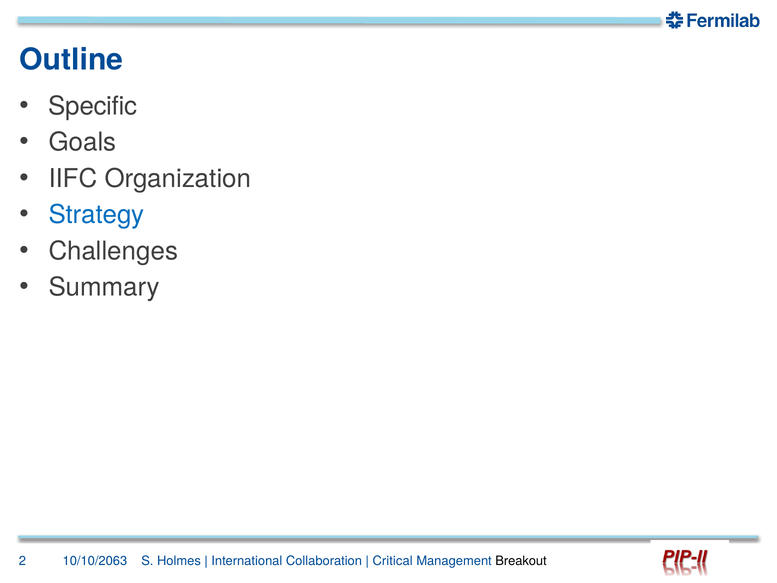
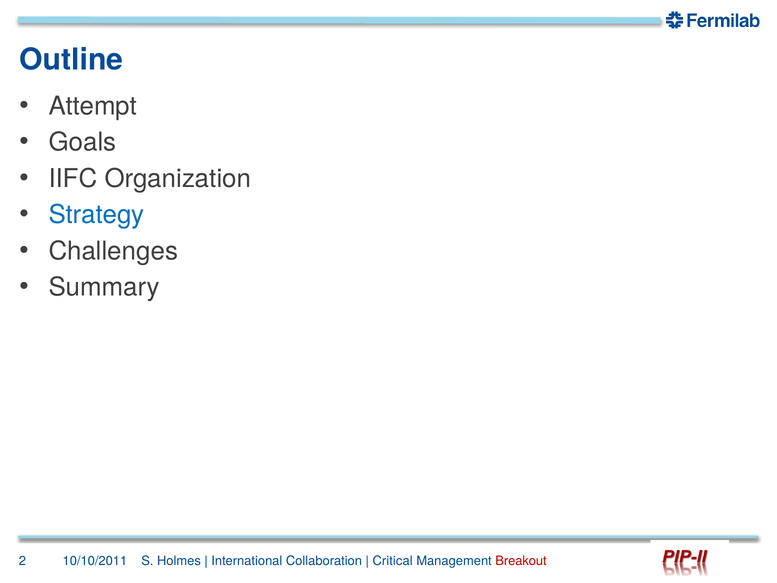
Specific: Specific -> Attempt (93, 106)
10/10/2063: 10/10/2063 -> 10/10/2011 (95, 561)
Breakout colour: black -> red (521, 561)
